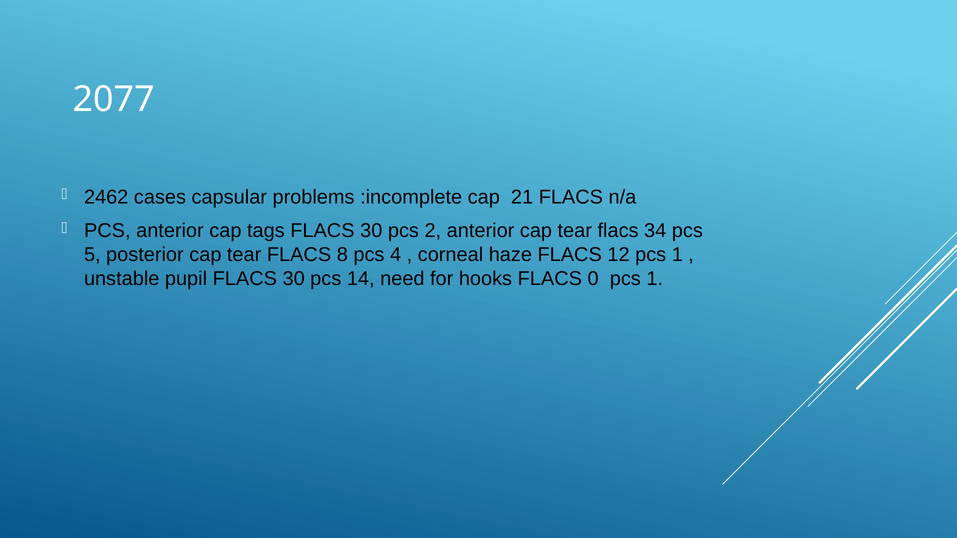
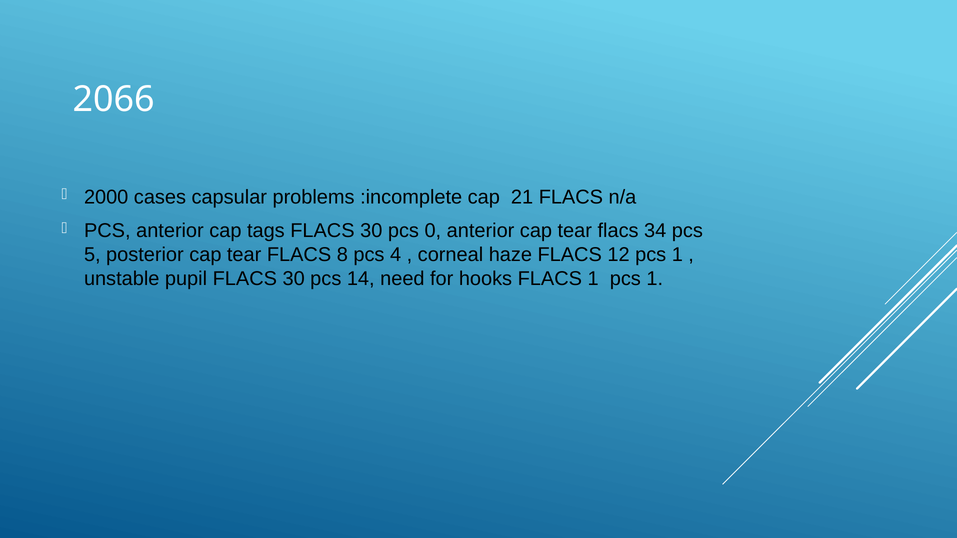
2077: 2077 -> 2066 (114, 100)
2462: 2462 -> 2000 (106, 197)
2: 2 -> 0 (433, 231)
FLACS 0: 0 -> 1 (593, 279)
